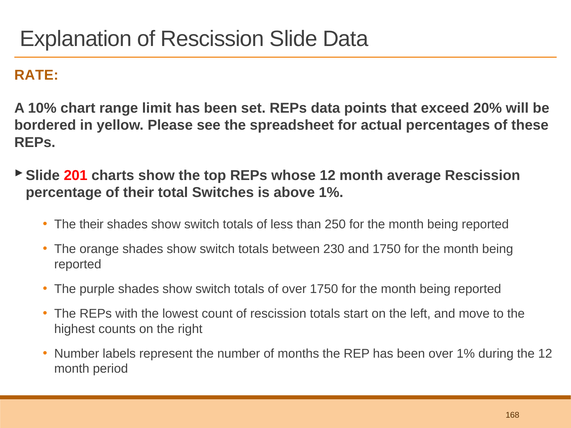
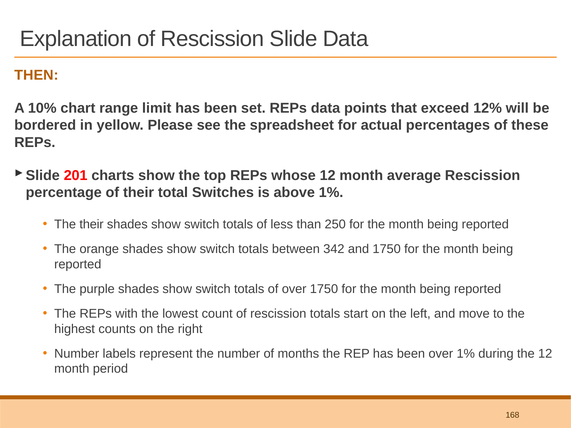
RATE: RATE -> THEN (36, 75)
20%: 20% -> 12% (488, 108)
230: 230 -> 342 (334, 249)
